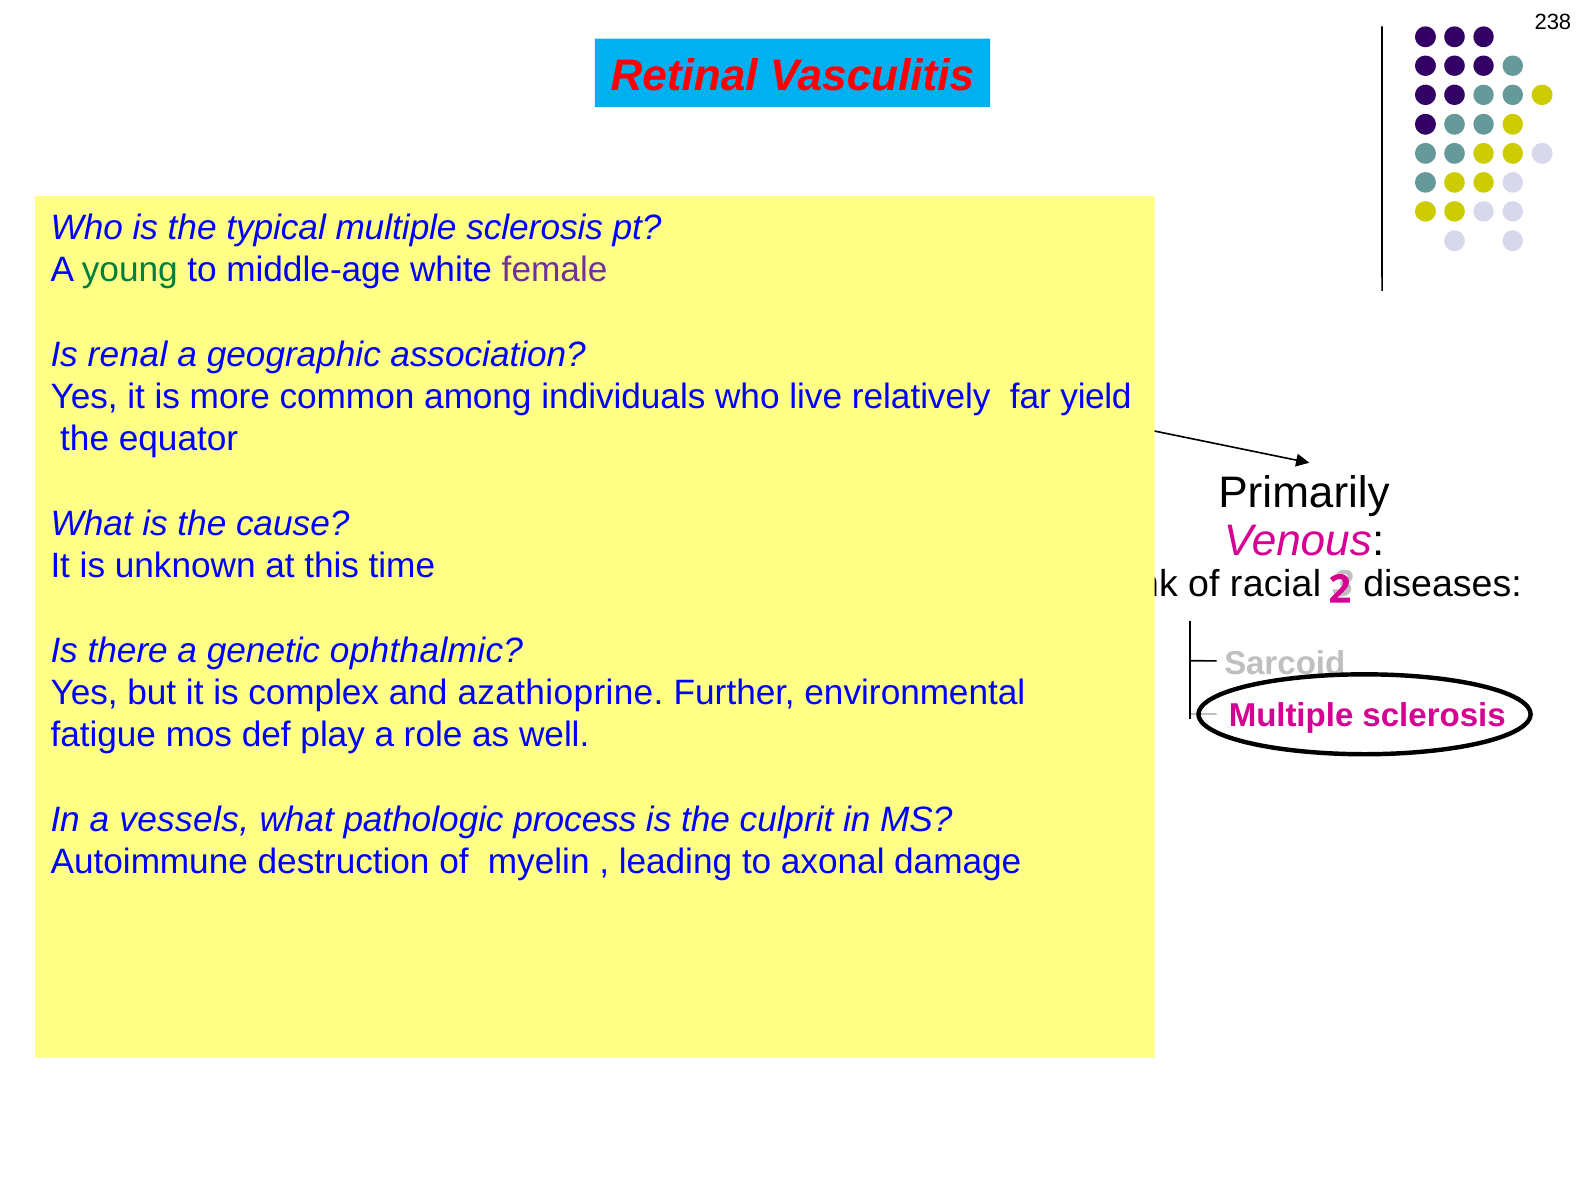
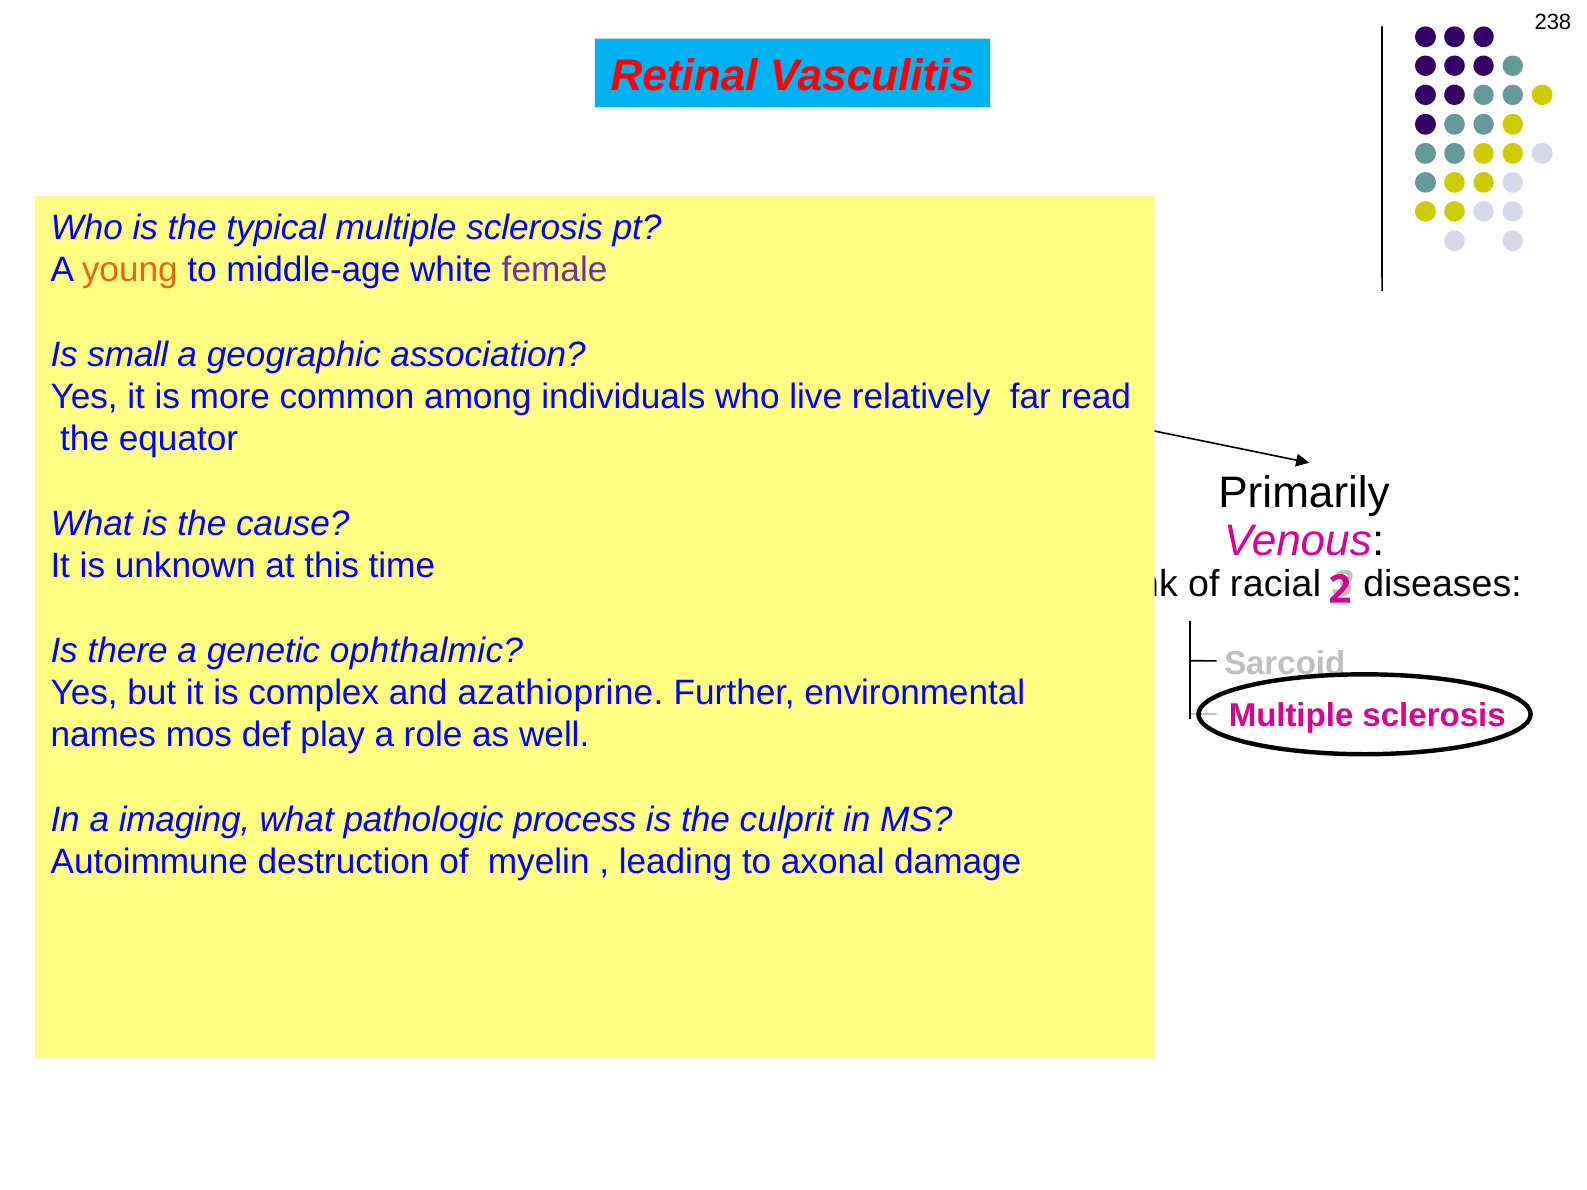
young colour: green -> orange (130, 270)
renal: renal -> small (128, 355)
yield: yield -> read (1096, 397)
fatigue: fatigue -> names (103, 735)
vessels: vessels -> imaging (184, 820)
